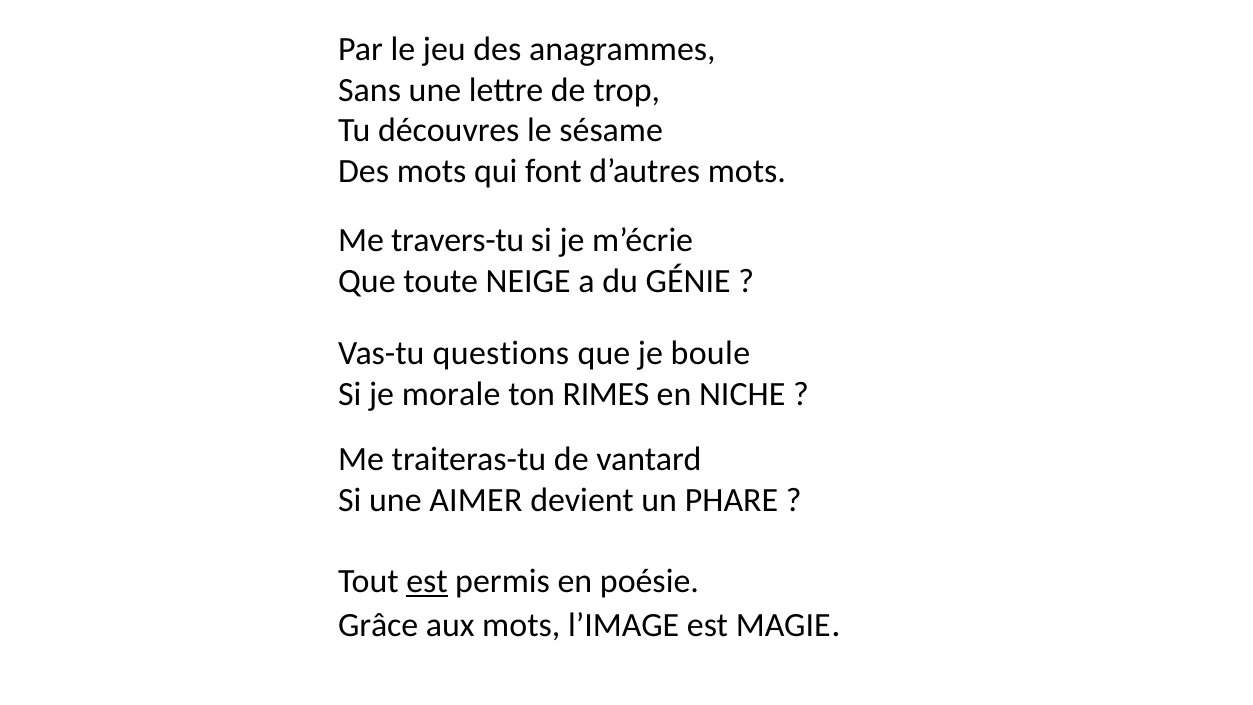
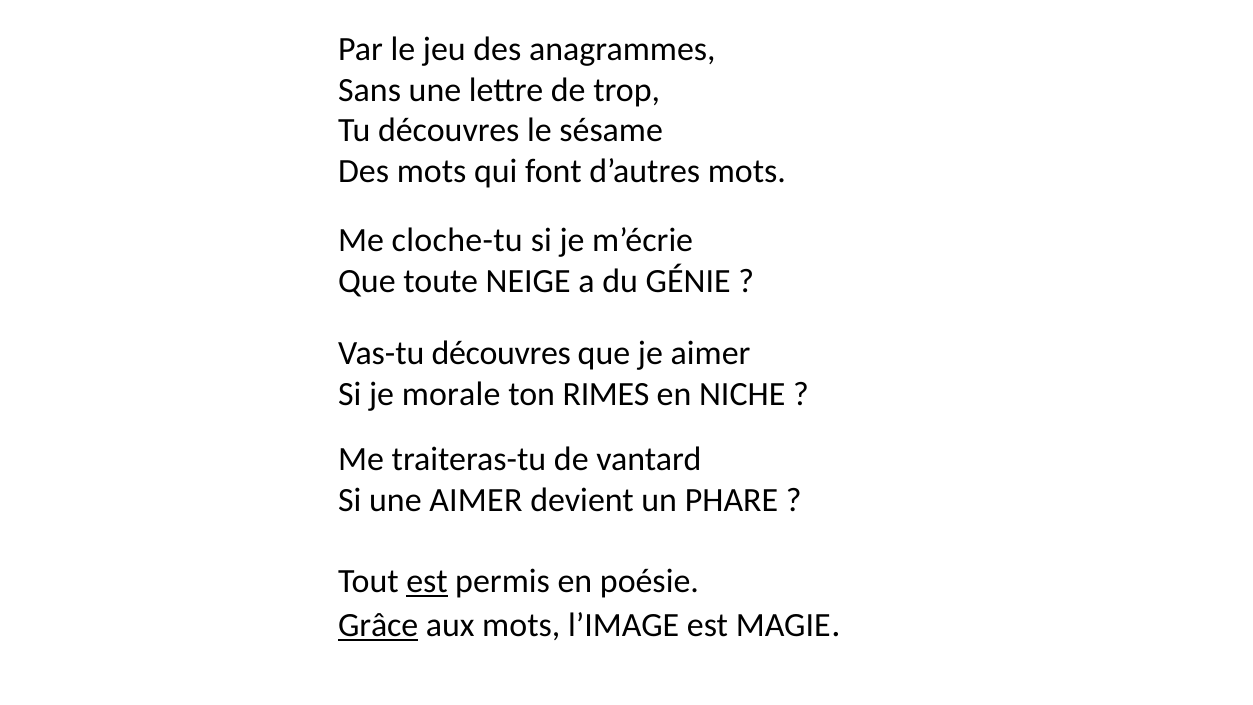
travers-tu: travers-tu -> cloche-tu (457, 240)
Vas-tu questions: questions -> découvres (501, 353)
je boule: boule -> aimer (711, 353)
Grâce underline: none -> present (378, 625)
